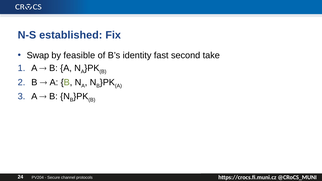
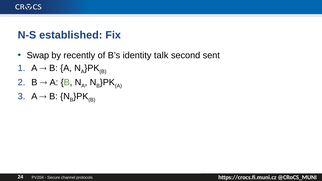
feasible: feasible -> recently (79, 56)
fast: fast -> talk (161, 56)
take: take -> sent (211, 56)
